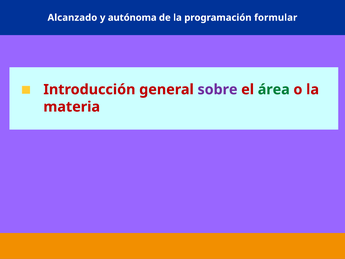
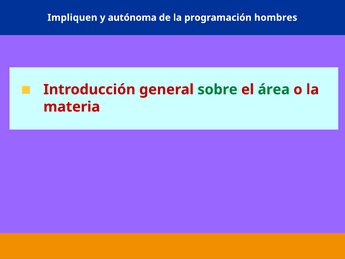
Alcanzado: Alcanzado -> Impliquen (72, 18)
formular: formular -> hombres (276, 18)
sobre colour: purple -> green (217, 89)
